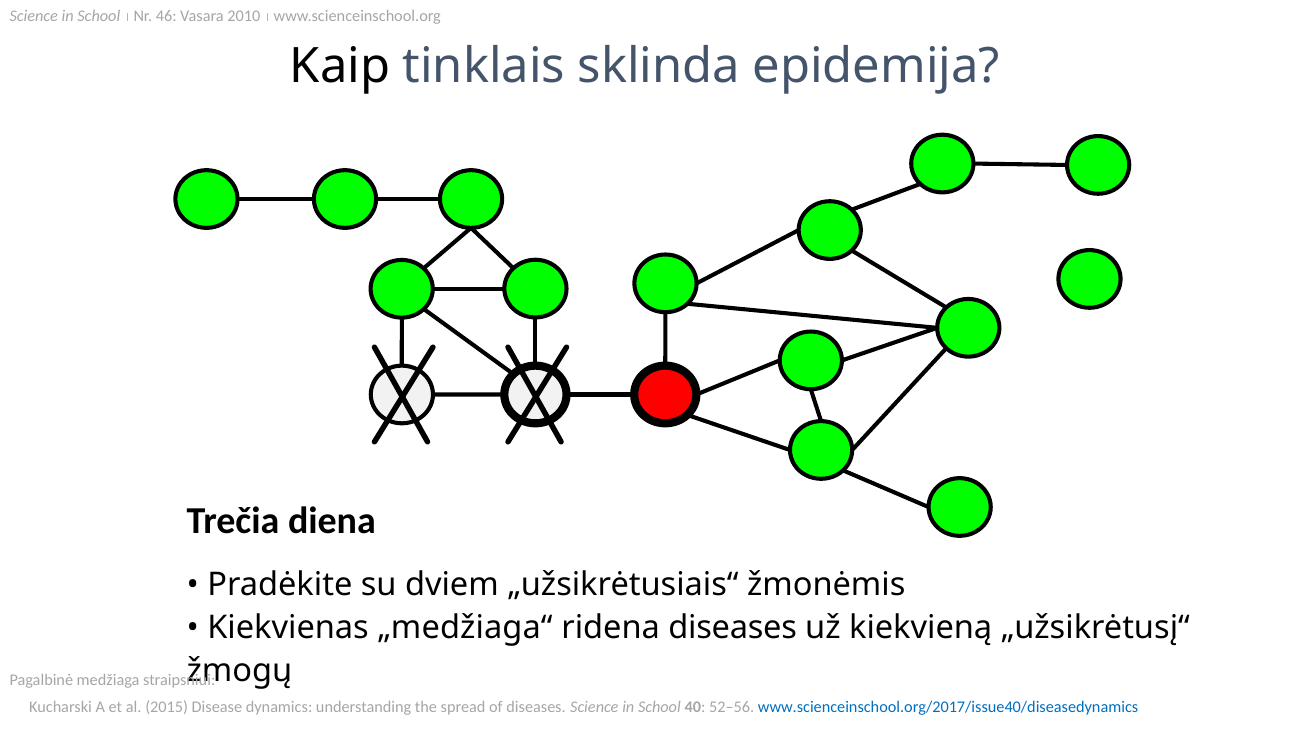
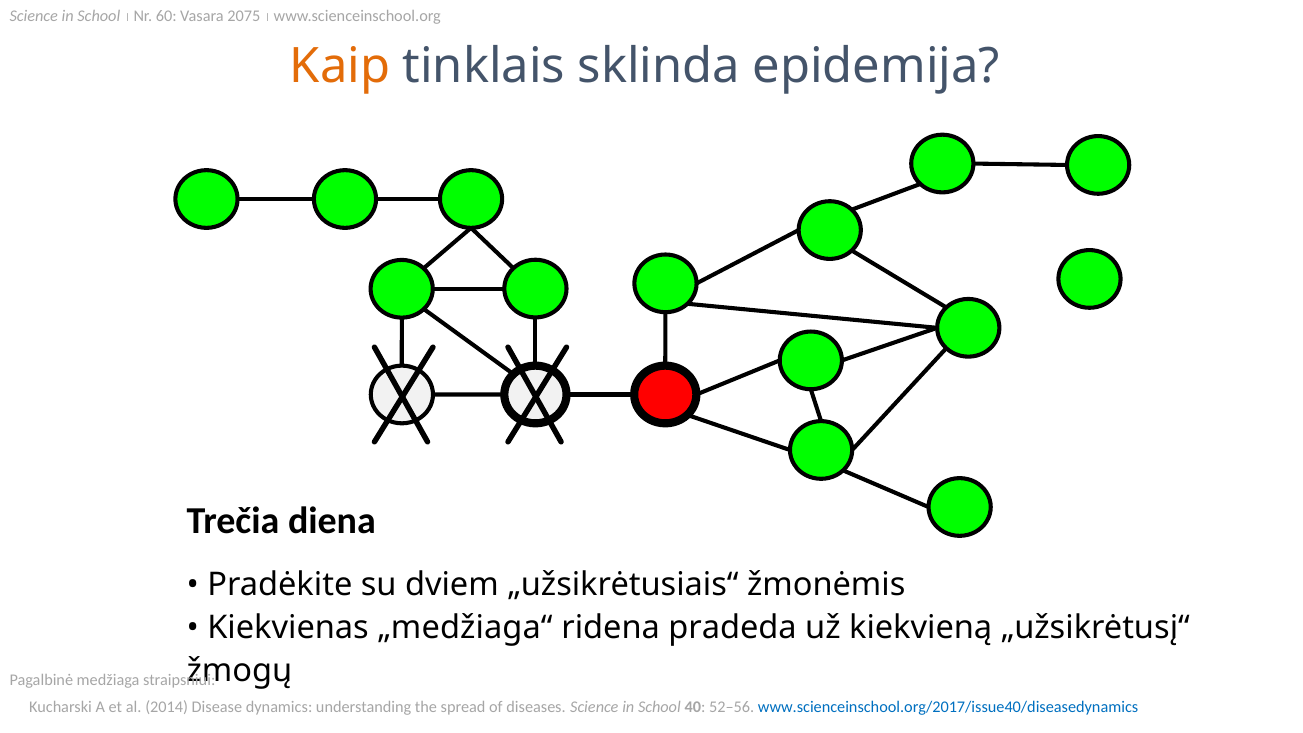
46: 46 -> 60 (166, 16)
2010: 2010 -> 2075 (244, 16)
Kaip colour: black -> orange (340, 67)
ridena diseases: diseases -> pradeda (733, 627)
2015: 2015 -> 2014 (167, 707)
